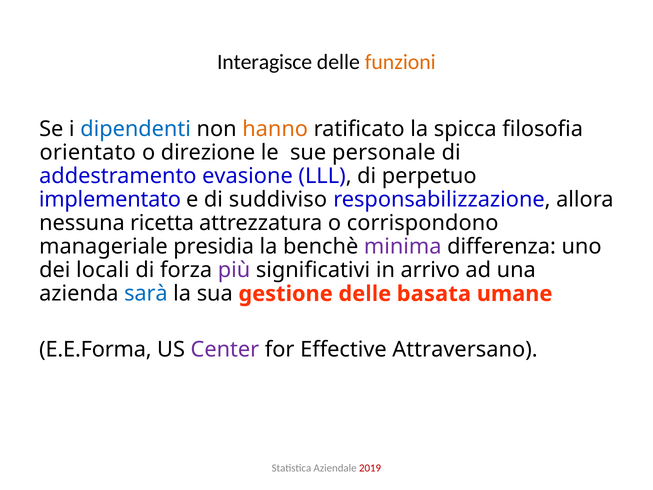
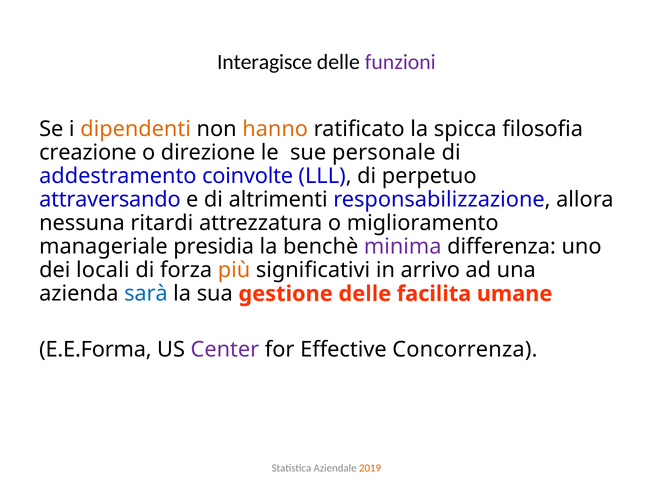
funzioni colour: orange -> purple (400, 62)
dipendenti colour: blue -> orange (136, 129)
orientato: orientato -> creazione (88, 153)
evasione: evasione -> coinvolte (248, 176)
implementato: implementato -> attraversando (110, 200)
suddiviso: suddiviso -> altrimenti (278, 200)
ricetta: ricetta -> ritardi (162, 223)
corrispondono: corrispondono -> miglioramento (423, 223)
più colour: purple -> orange (234, 270)
basata: basata -> facilita (434, 294)
Attraversano: Attraversano -> Concorrenza (465, 349)
2019 colour: red -> orange (370, 468)
